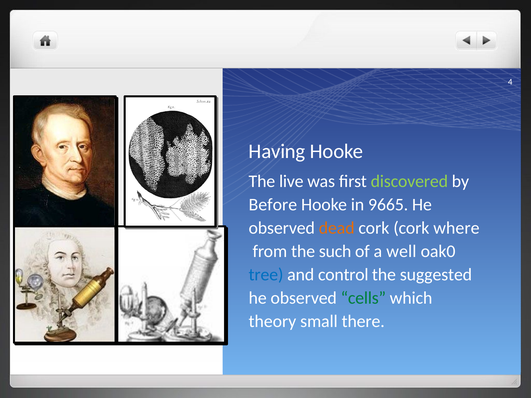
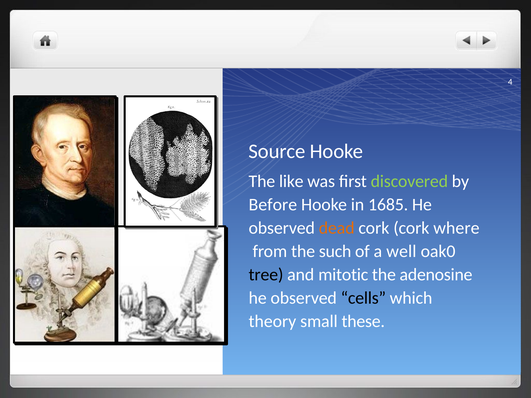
Having: Having -> Source (277, 152)
live: live -> like (291, 181)
9665: 9665 -> 1685 (388, 205)
tree colour: blue -> black (266, 275)
control: control -> mitotic (343, 275)
suggested: suggested -> adenosine (436, 275)
cells colour: green -> black (363, 298)
there: there -> these (363, 321)
